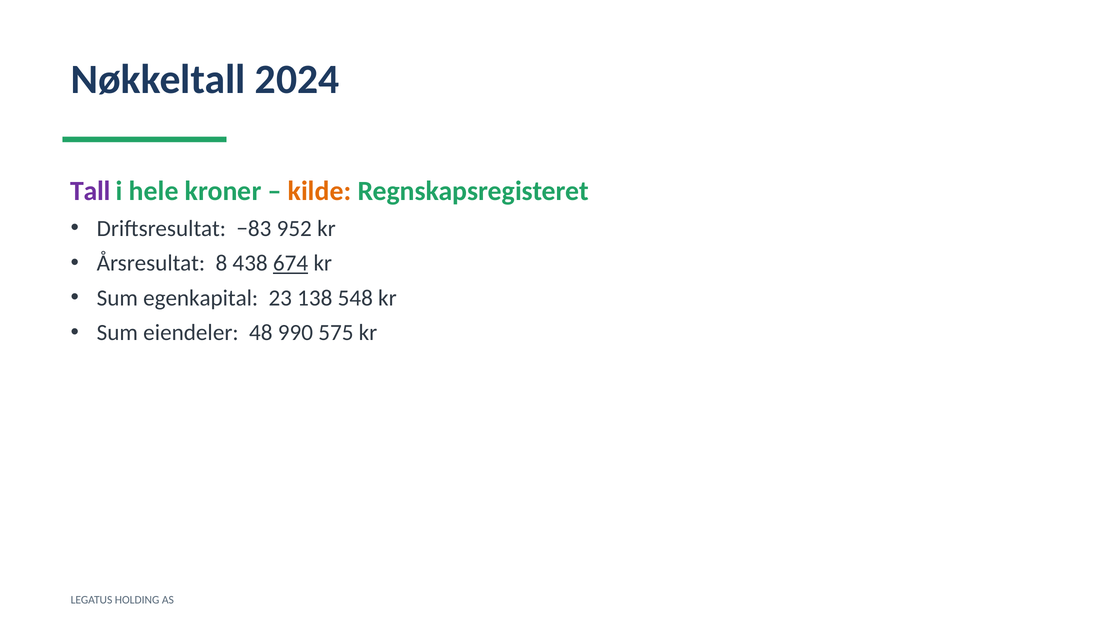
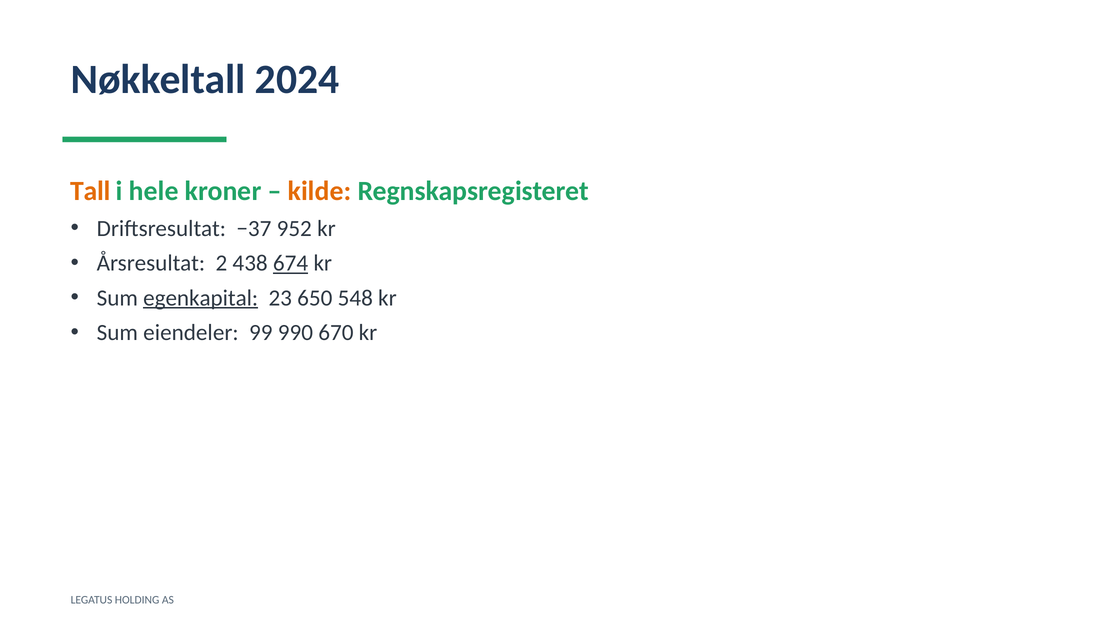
Tall colour: purple -> orange (90, 191)
−83: −83 -> −37 (254, 228)
8: 8 -> 2 (221, 263)
egenkapital underline: none -> present (201, 298)
138: 138 -> 650 (315, 298)
48: 48 -> 99 (261, 333)
575: 575 -> 670 (336, 333)
